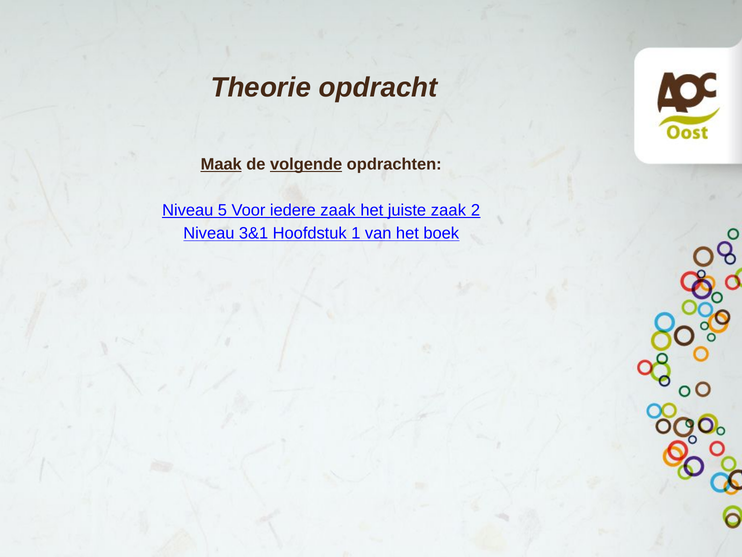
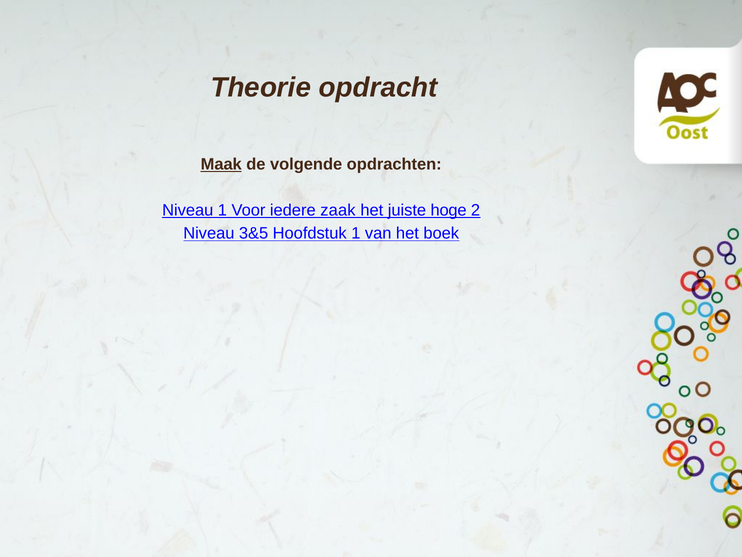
volgende underline: present -> none (306, 164)
Niveau 5: 5 -> 1 (222, 210)
juiste zaak: zaak -> hoge (449, 210)
3&1: 3&1 -> 3&5 (254, 233)
